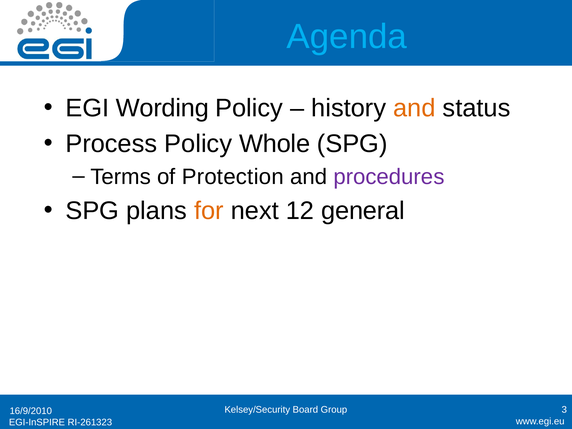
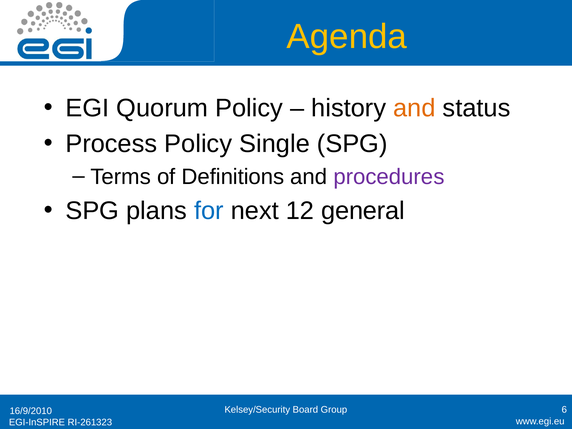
Agenda colour: light blue -> yellow (347, 37)
Wording: Wording -> Quorum (162, 108)
Whole: Whole -> Single (275, 144)
Protection: Protection -> Definitions (233, 177)
for colour: orange -> blue (209, 211)
3: 3 -> 6 (564, 410)
